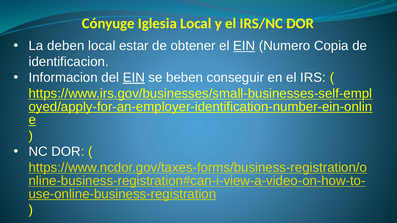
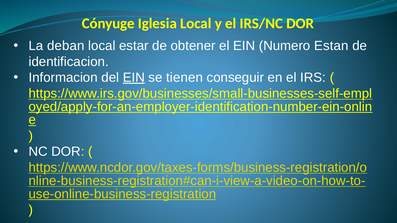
deben: deben -> deban (66, 46)
EIN underline: present -> none (244, 46)
Copia: Copia -> Estan (331, 46)
beben: beben -> tienen (185, 78)
